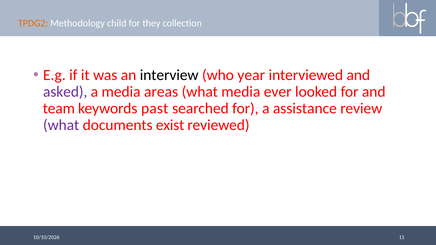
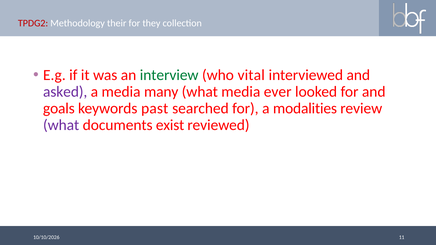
TPDG2 colour: orange -> red (33, 23)
child: child -> their (117, 23)
interview colour: black -> green (169, 75)
year: year -> vital (251, 75)
areas: areas -> many (161, 92)
team: team -> goals (59, 109)
assistance: assistance -> modalities (305, 109)
